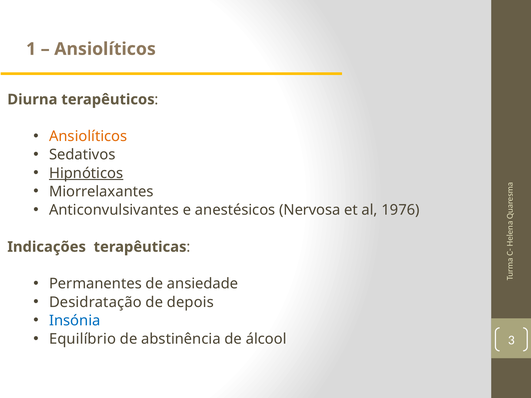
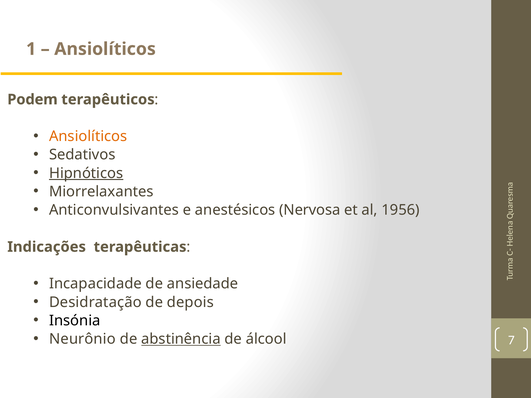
Diurna: Diurna -> Podem (32, 100)
1976: 1976 -> 1956 (401, 210)
Permanentes: Permanentes -> Incapacidade (95, 284)
Insónia colour: blue -> black (75, 321)
Equilíbrio: Equilíbrio -> Neurônio (83, 339)
abstinência underline: none -> present (181, 339)
3: 3 -> 7 (511, 340)
